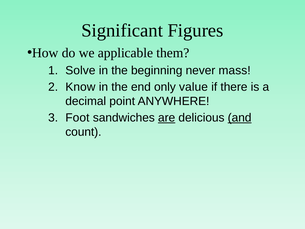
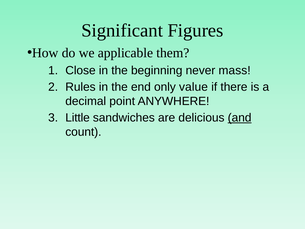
Solve: Solve -> Close (80, 70)
Know: Know -> Rules (80, 87)
Foot: Foot -> Little (78, 118)
are underline: present -> none (167, 118)
